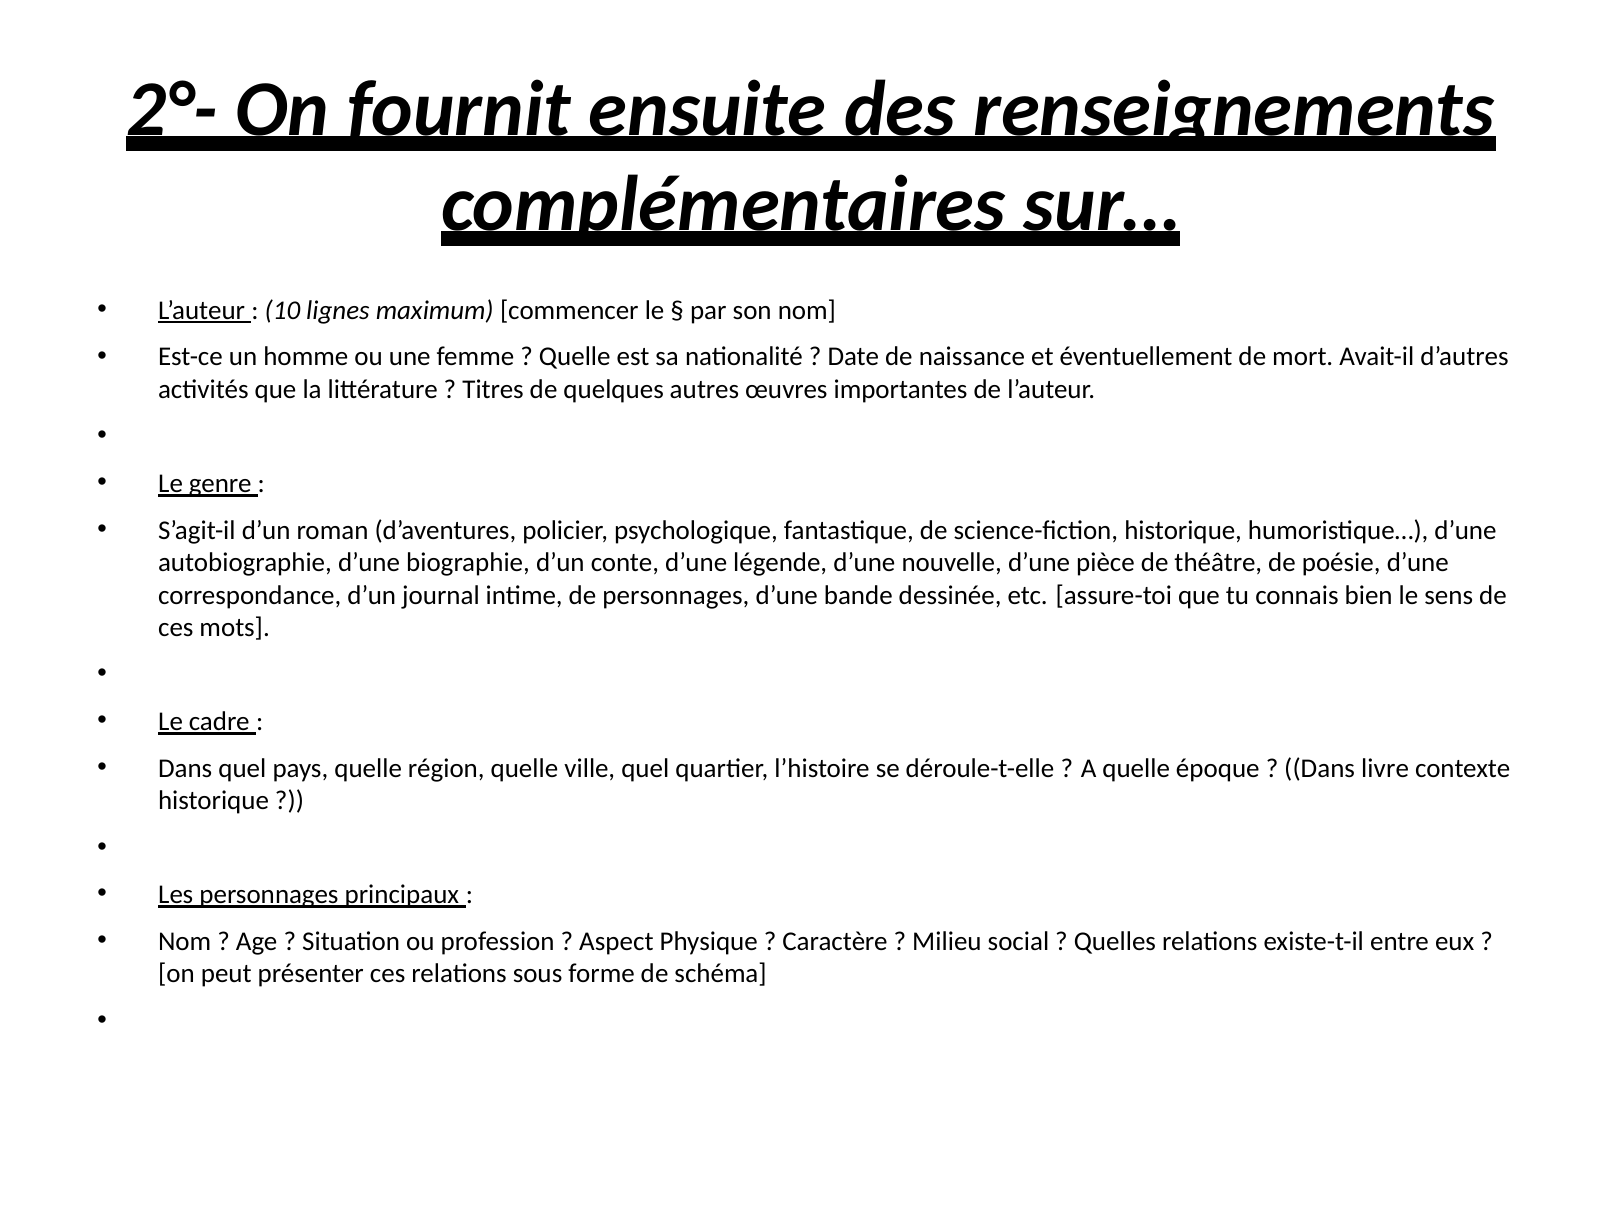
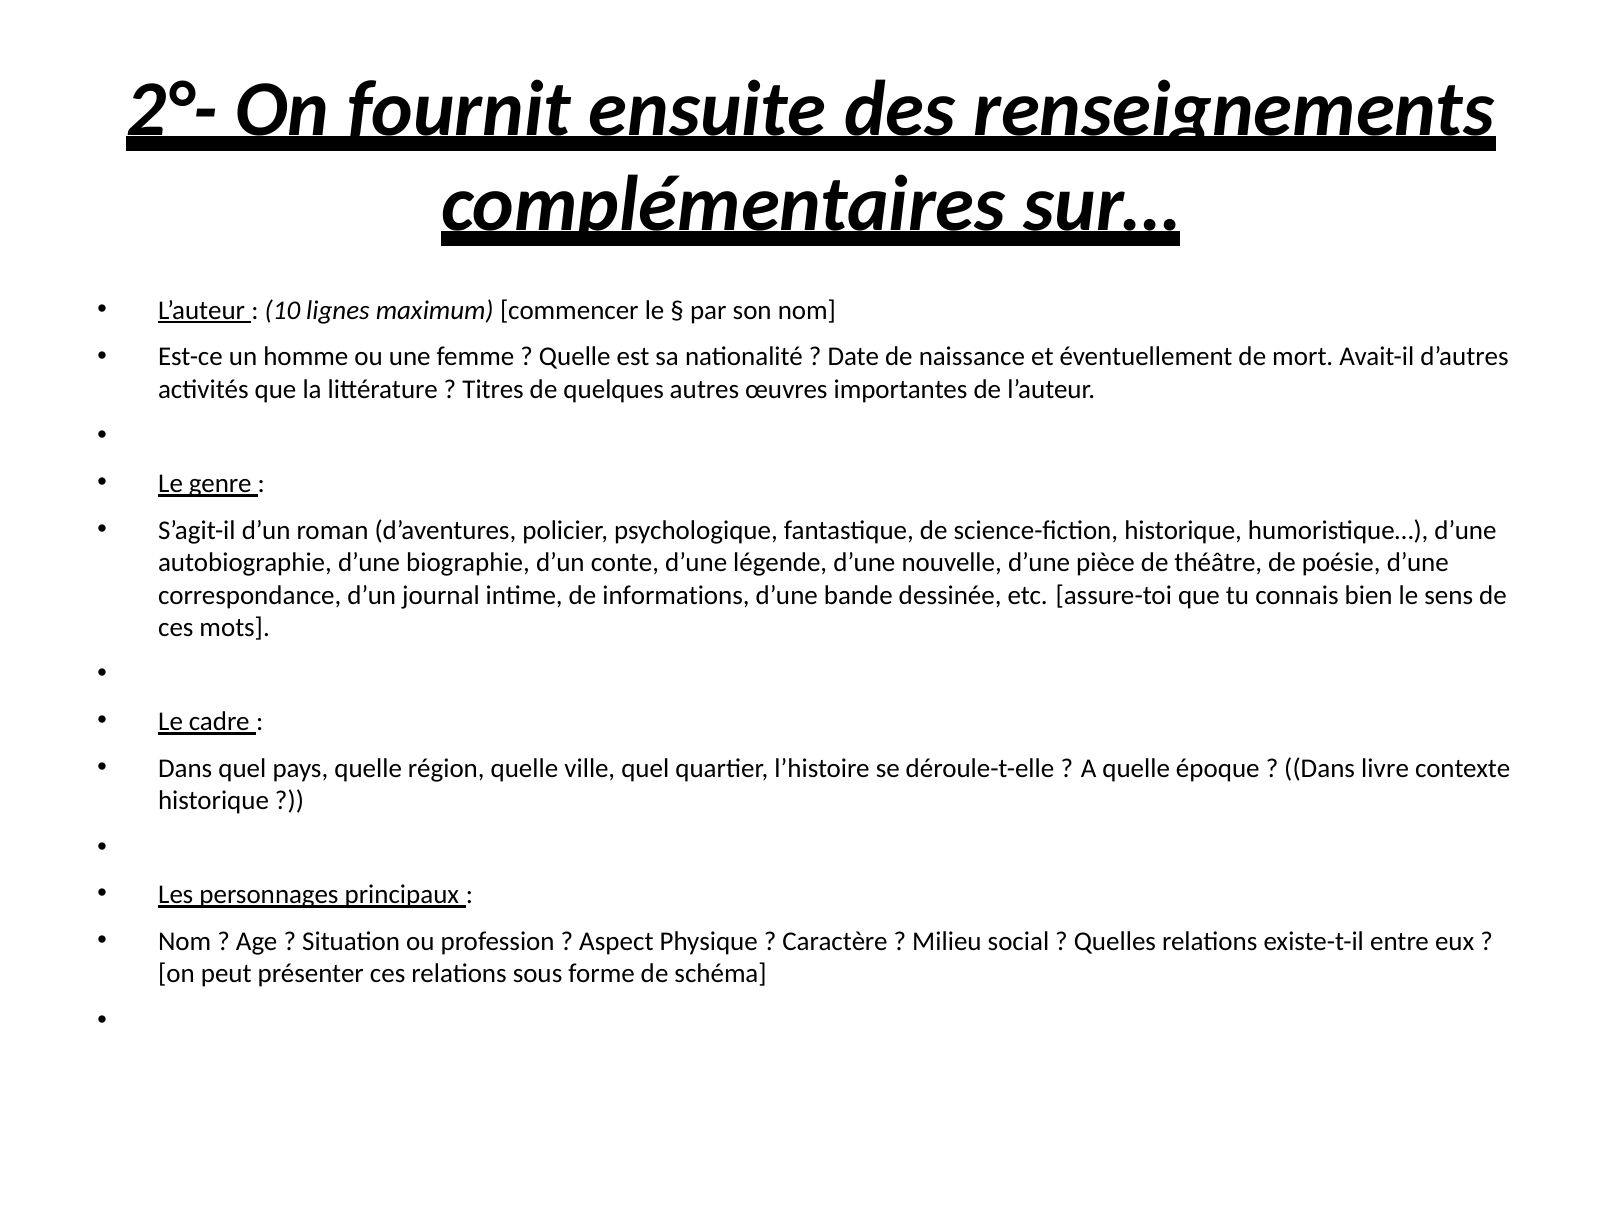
de personnages: personnages -> informations (676, 595)
